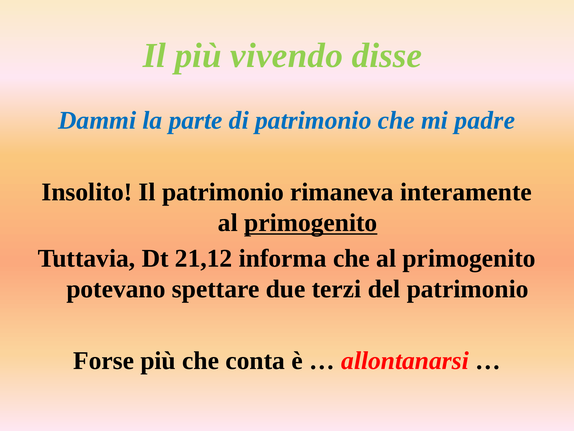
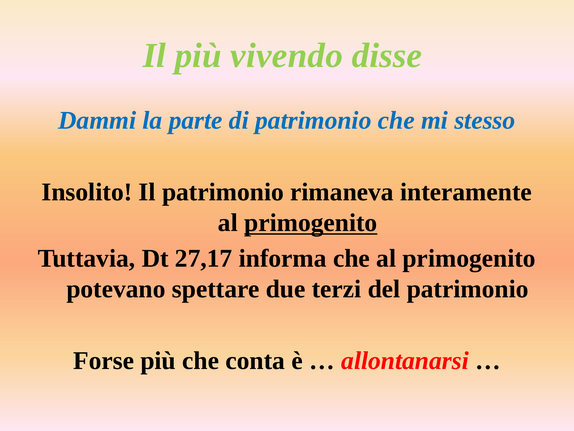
padre: padre -> stesso (485, 120)
21,12: 21,12 -> 27,17 (204, 258)
